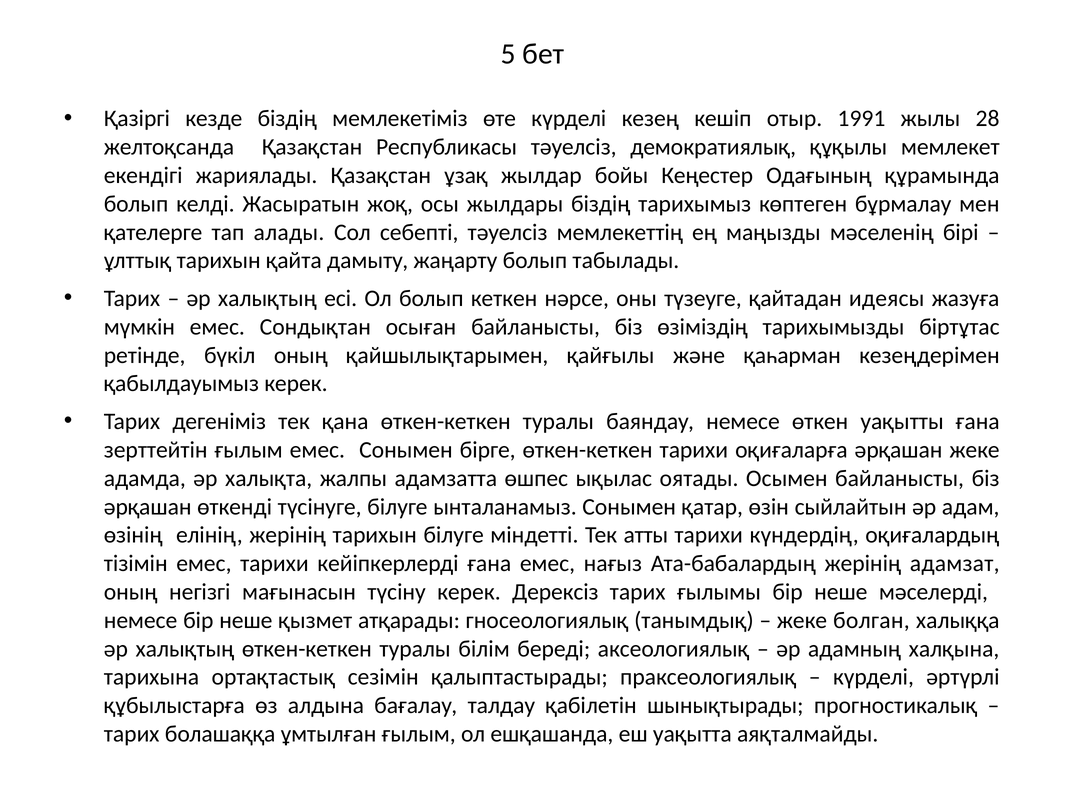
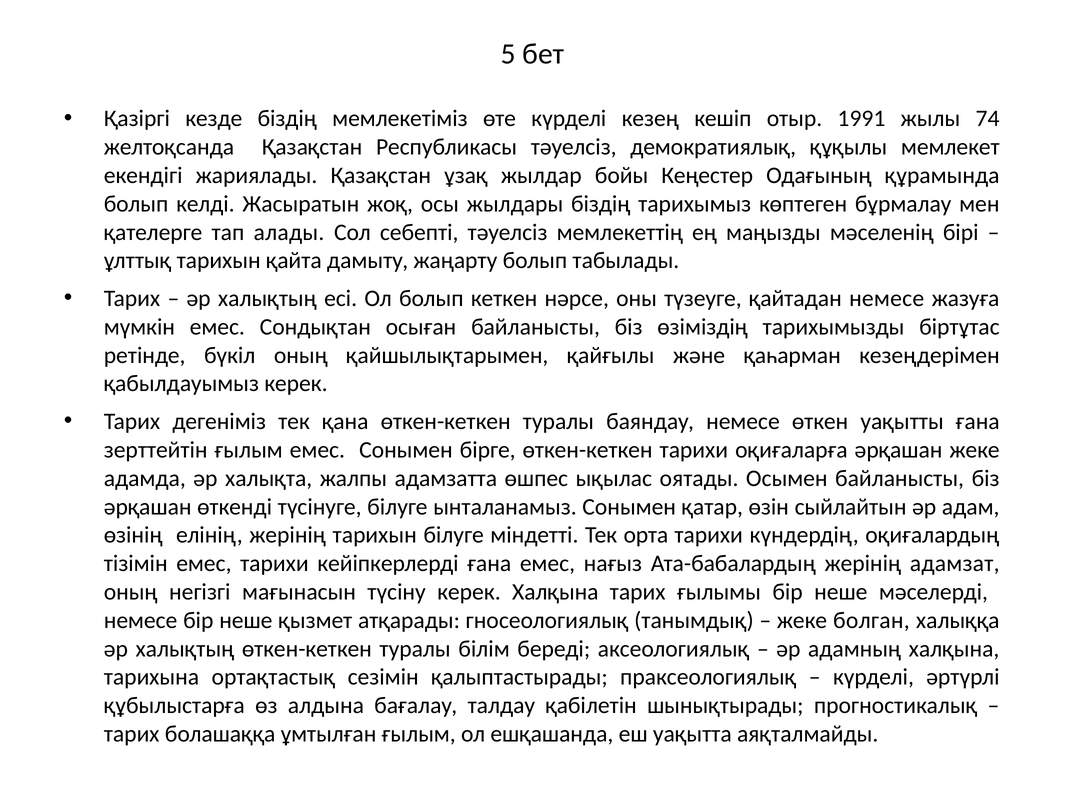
28: 28 -> 74 (988, 119)
қайтадан идеясы: идеясы -> немесе (887, 298)
атты: атты -> орта (646, 535)
керек Дерексіз: Дерексіз -> Халқына (555, 592)
